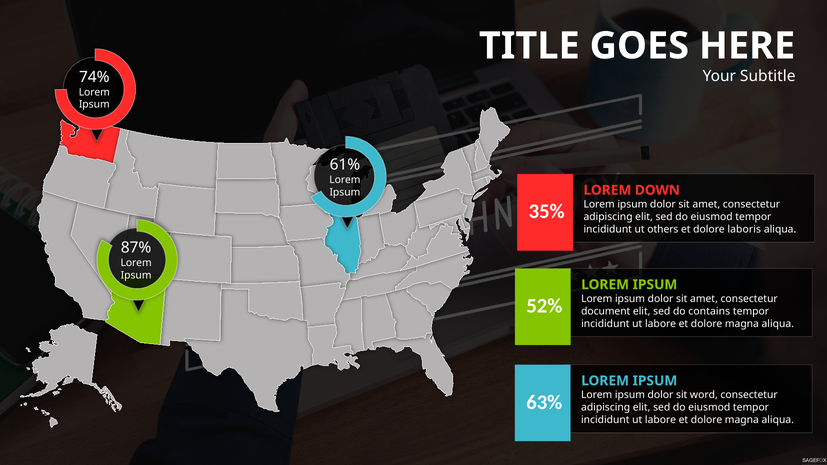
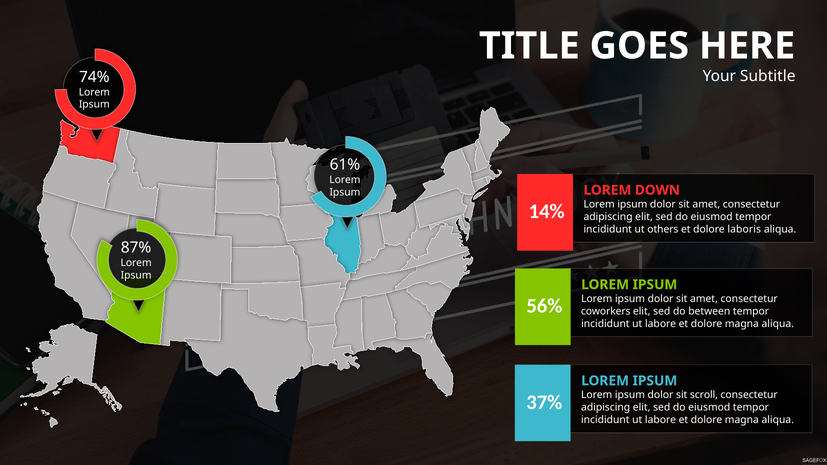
35%: 35% -> 14% (547, 212)
52%: 52% -> 56% (544, 306)
document: document -> coworkers (606, 311)
contains: contains -> between (709, 311)
word: word -> scroll (704, 395)
63%: 63% -> 37% (544, 402)
